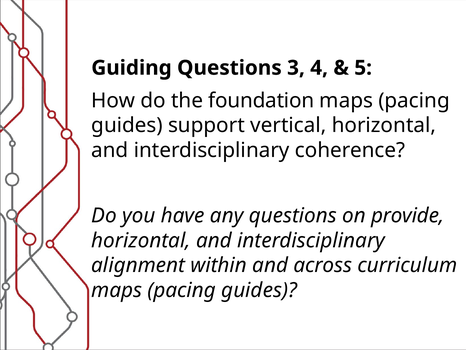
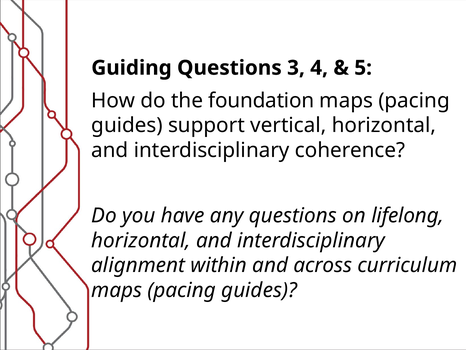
provide: provide -> lifelong (408, 215)
